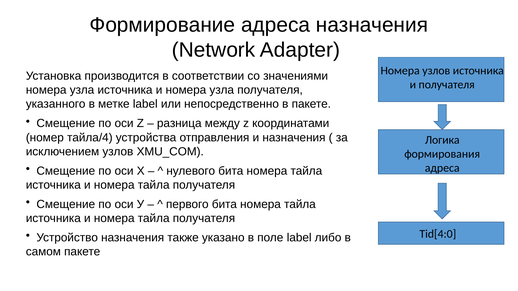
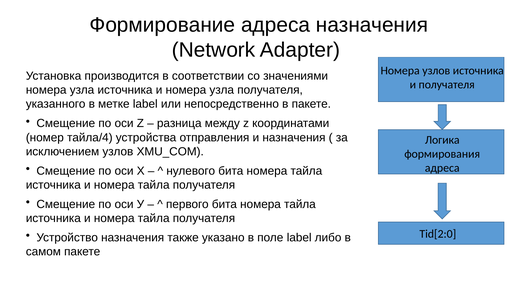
Tid[4:0: Tid[4:0 -> Tid[2:0 (438, 234)
